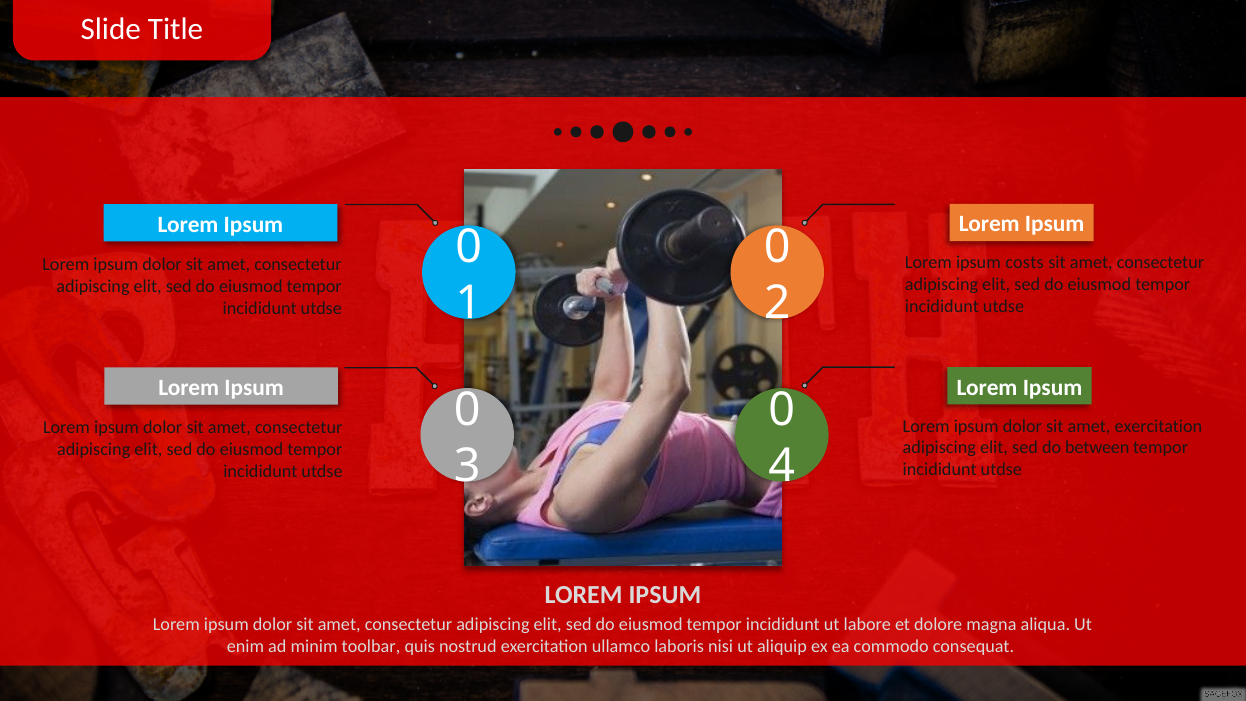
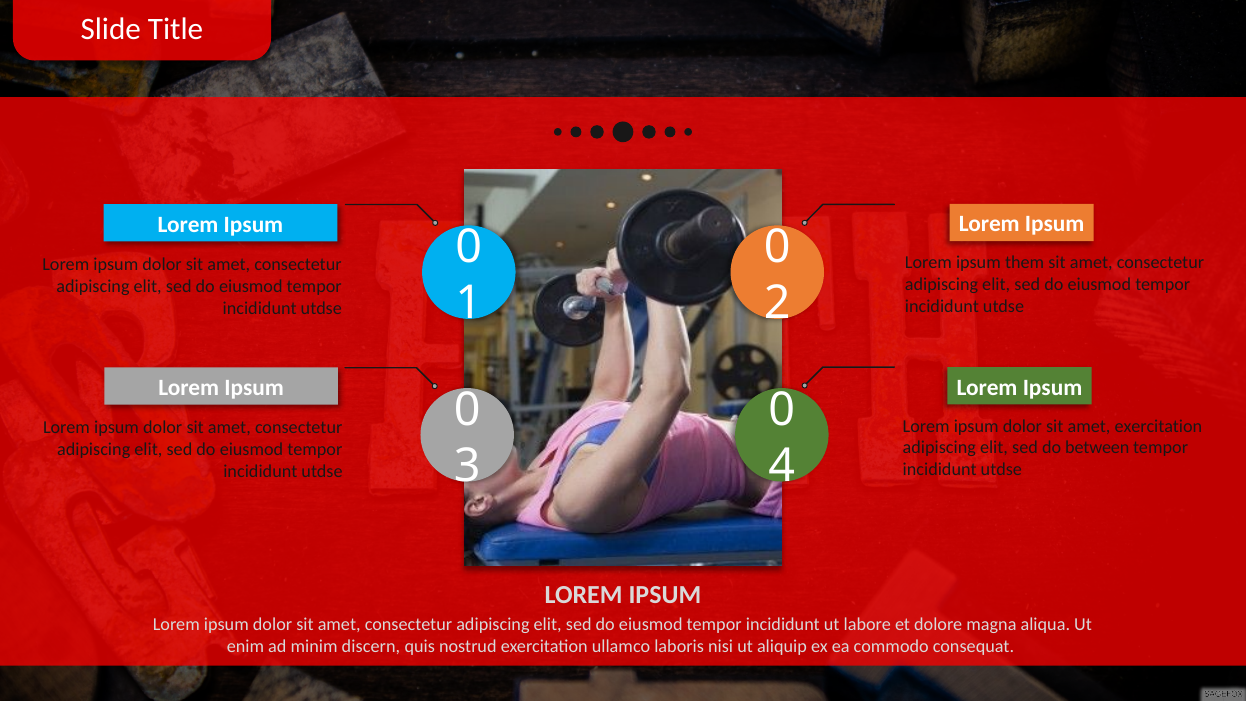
costs: costs -> them (1025, 263)
toolbar: toolbar -> discern (371, 646)
